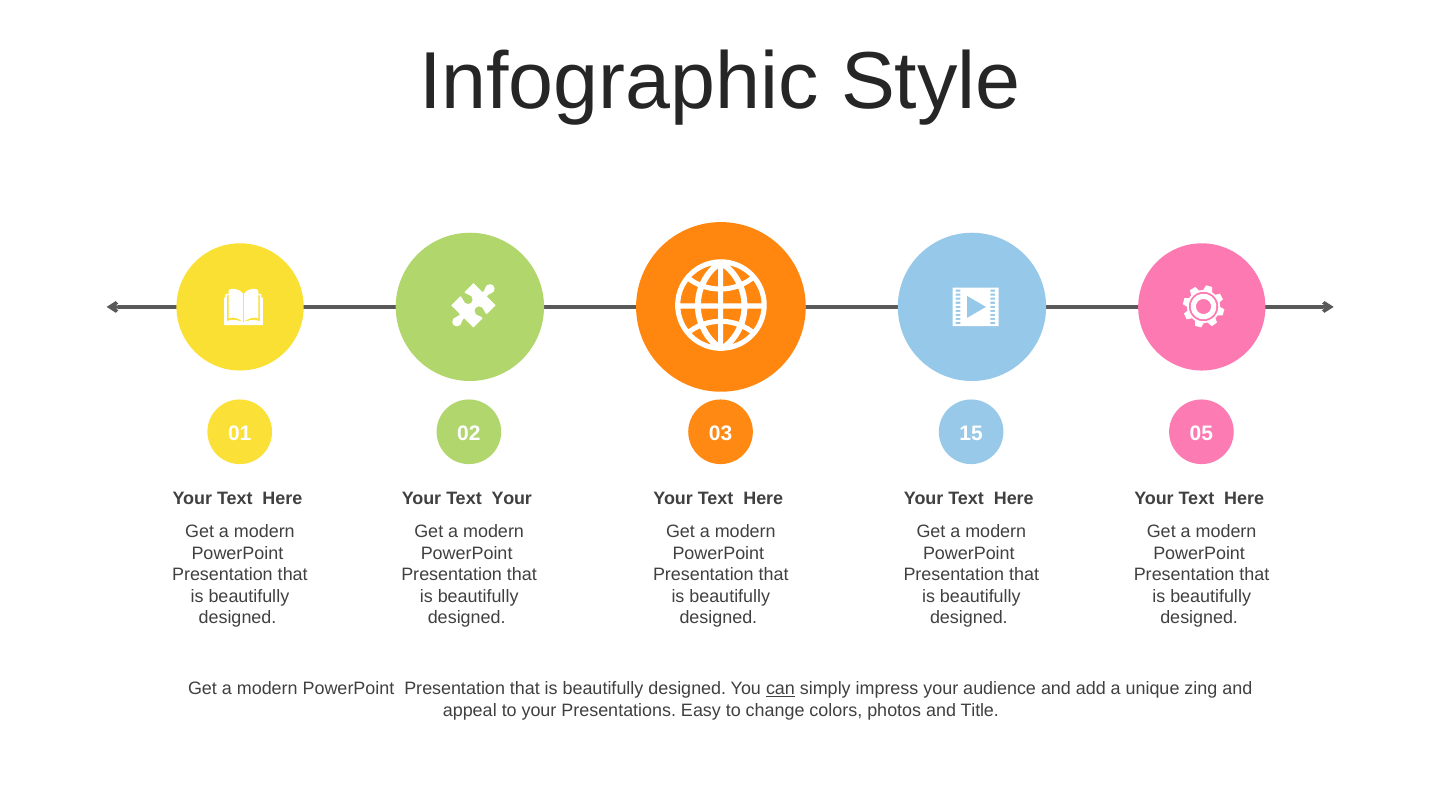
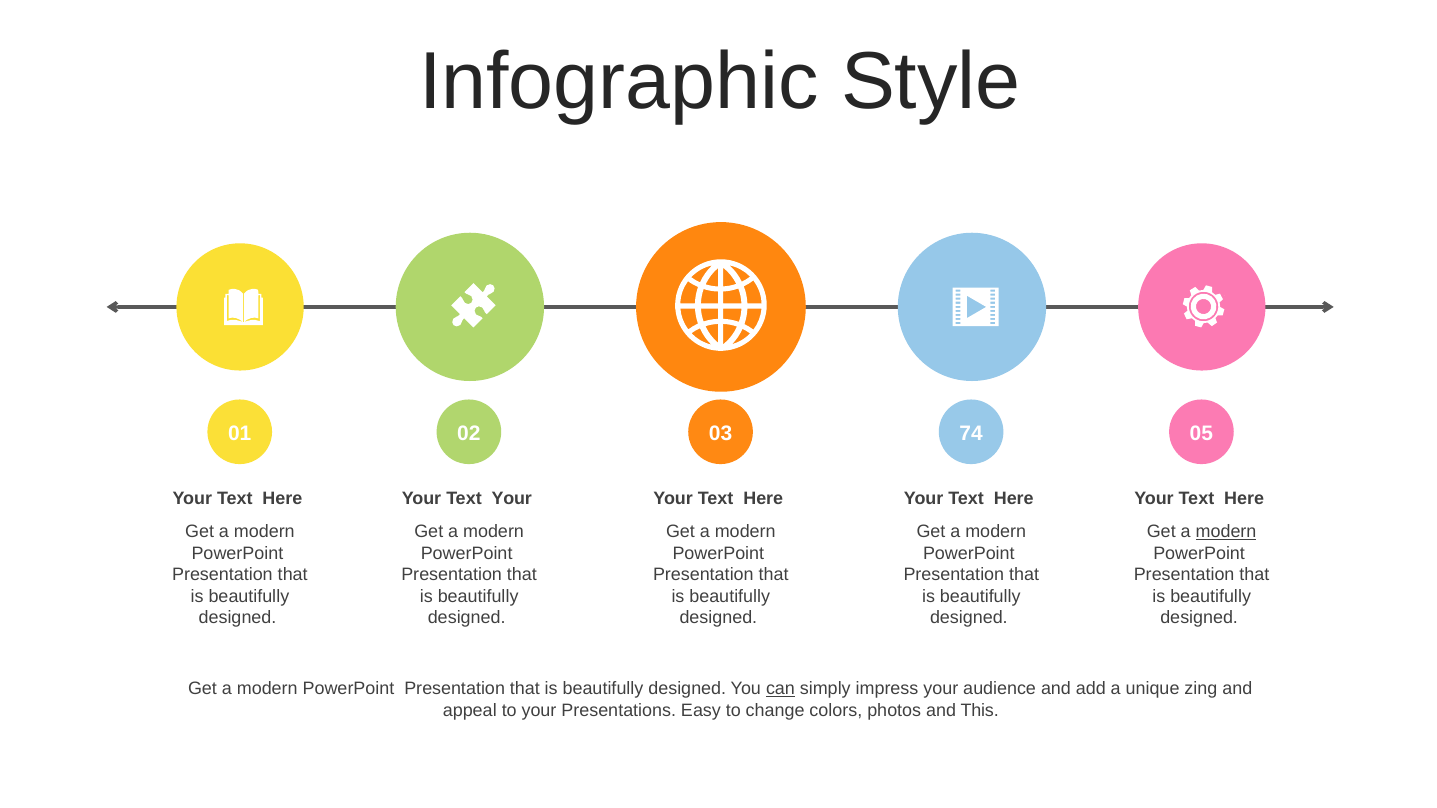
15: 15 -> 74 (971, 433)
modern underline: none -> present (1226, 532)
Title: Title -> This (980, 711)
